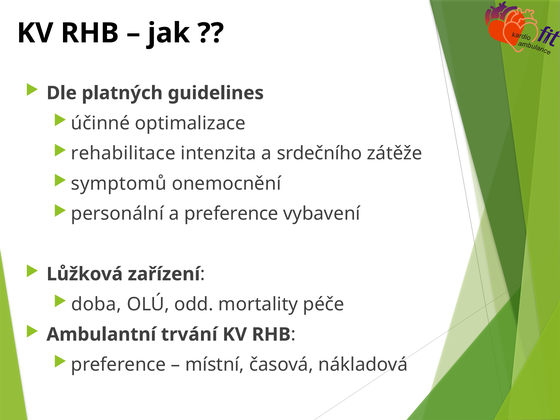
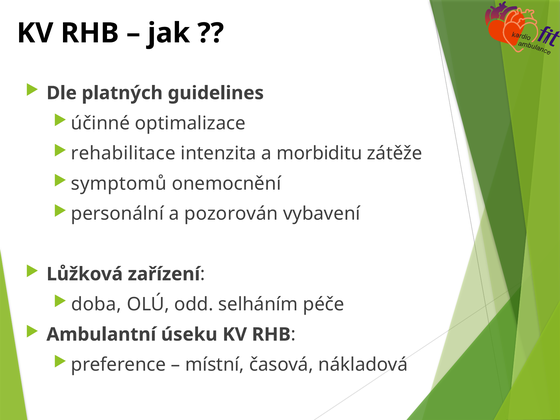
srdečního: srdečního -> morbiditu (319, 153)
a preference: preference -> pozorován (231, 214)
mortality: mortality -> selháním (258, 304)
trvání: trvání -> úseku (189, 334)
